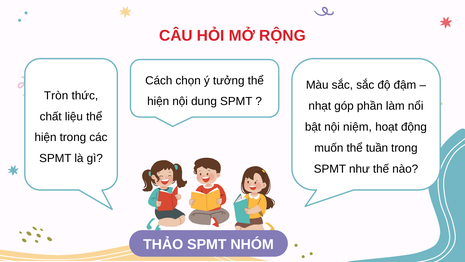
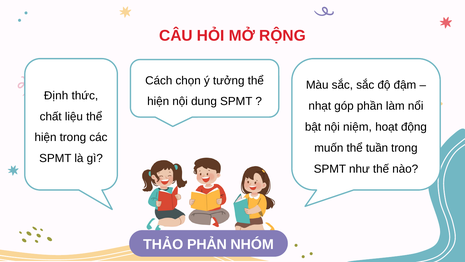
Tròn: Tròn -> Định (56, 95)
THẢO SPMT: SPMT -> PHẢN (207, 244)
